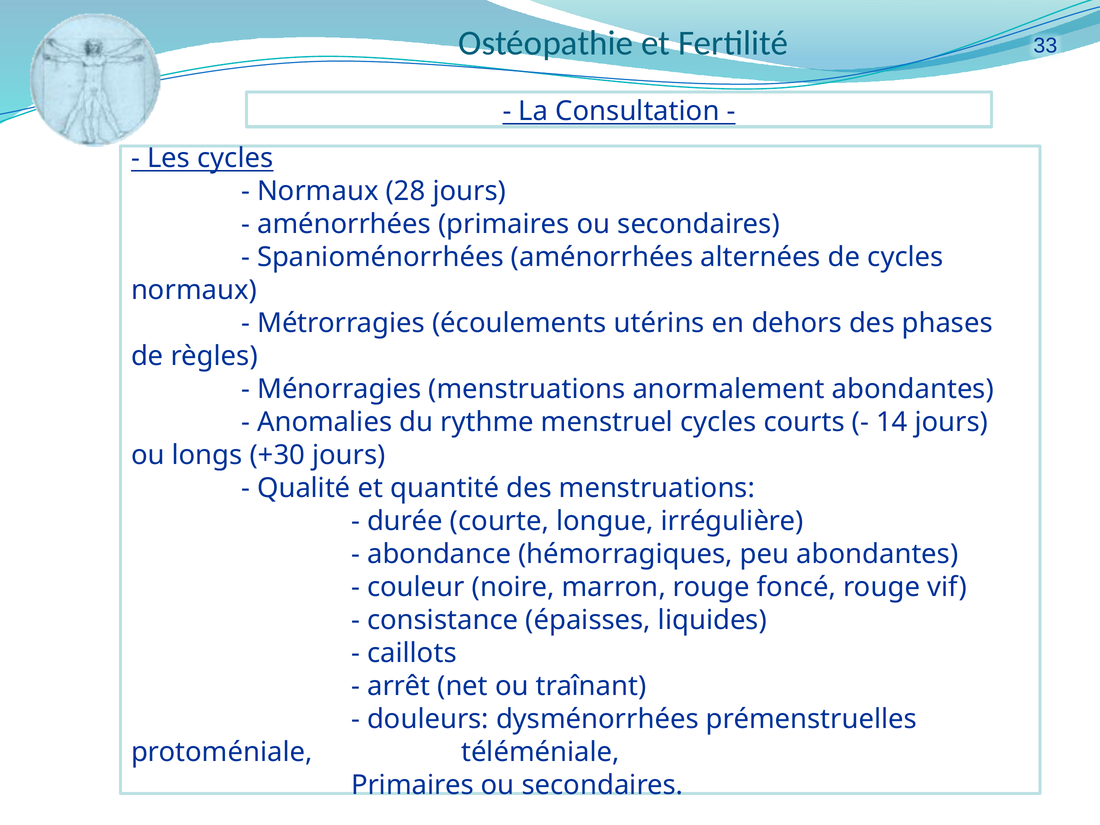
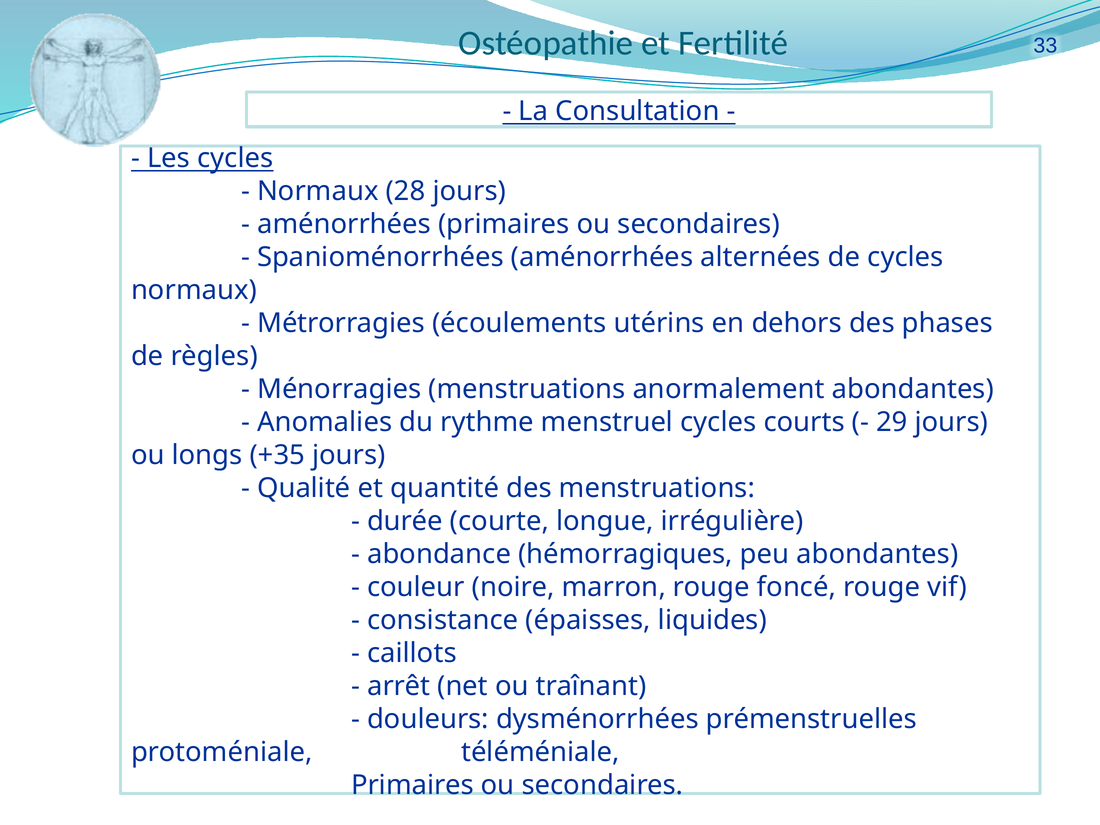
14: 14 -> 29 (892, 422)
+30: +30 -> +35 (277, 455)
